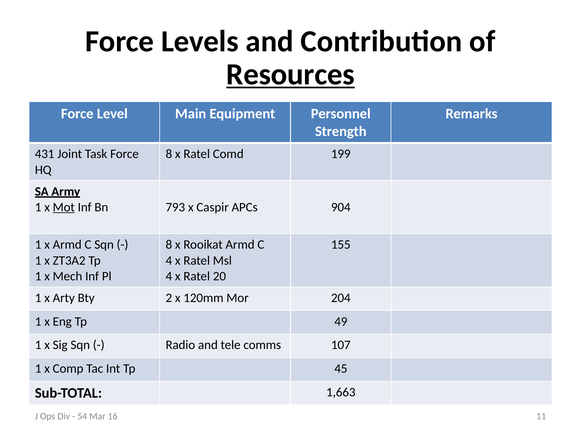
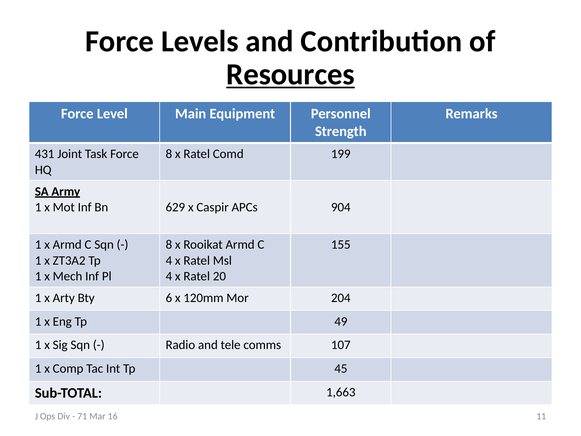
Mot underline: present -> none (64, 207)
793: 793 -> 629 (175, 207)
2: 2 -> 6 (169, 298)
54: 54 -> 71 (82, 416)
